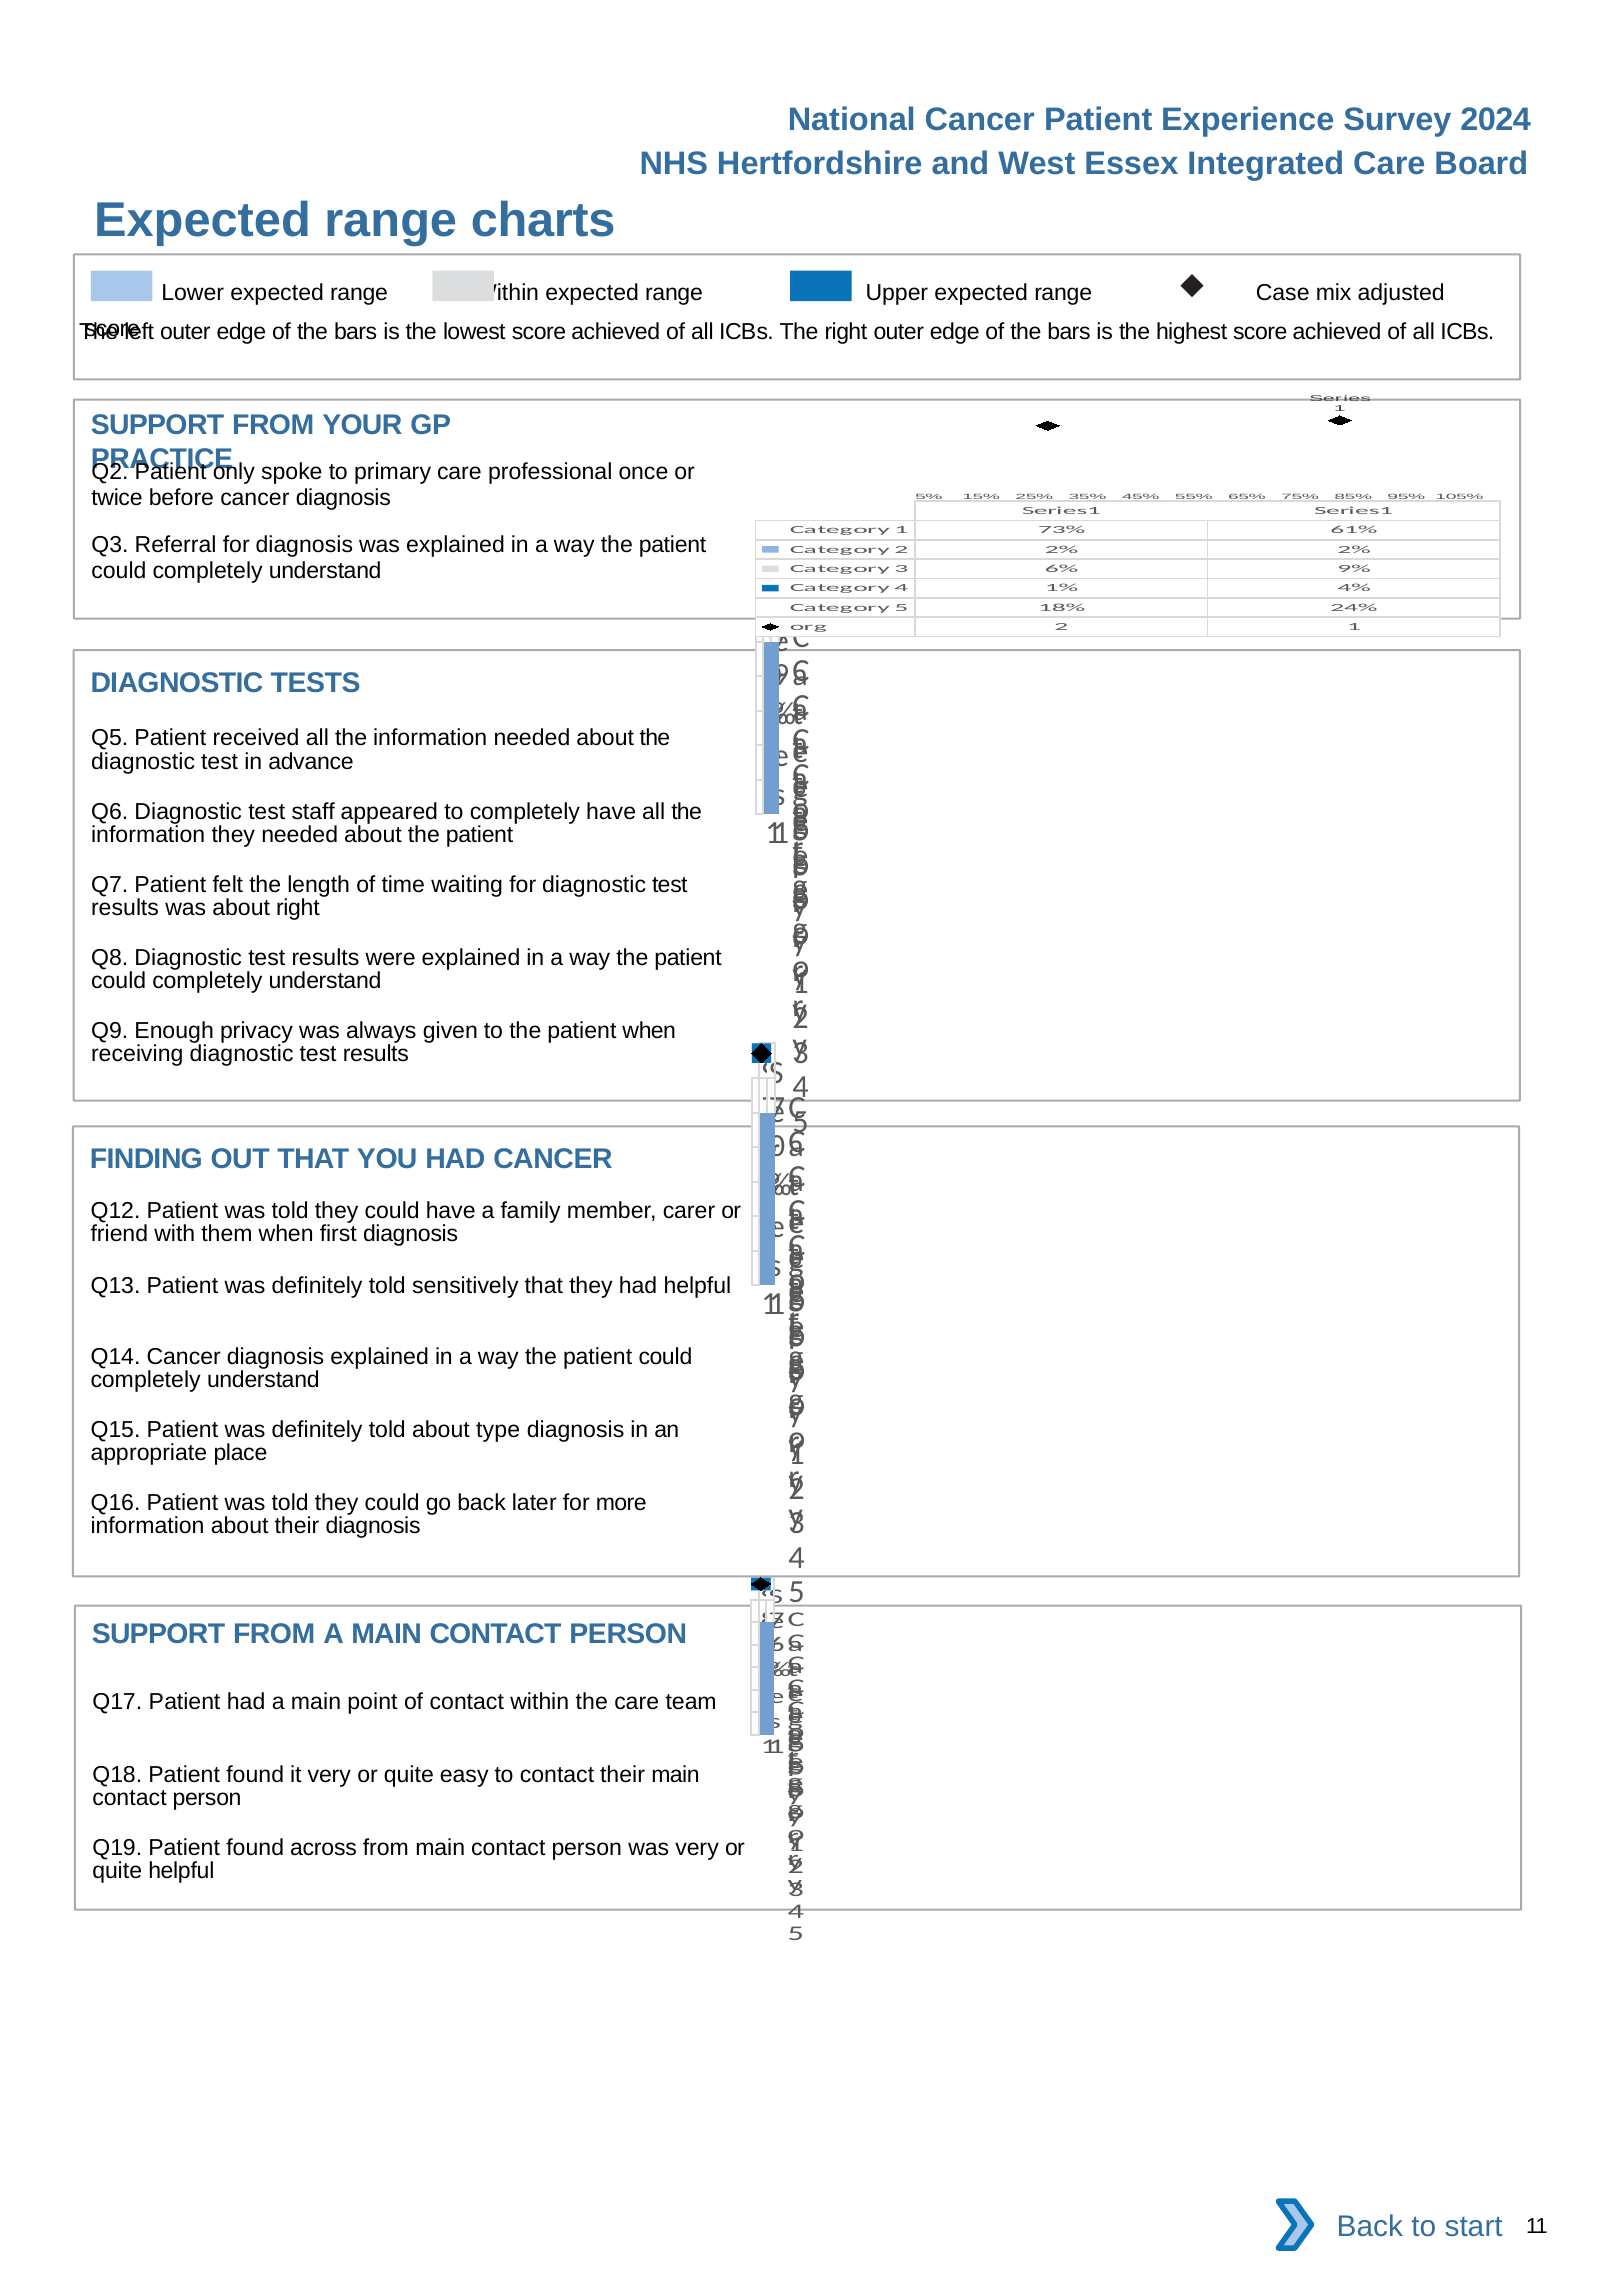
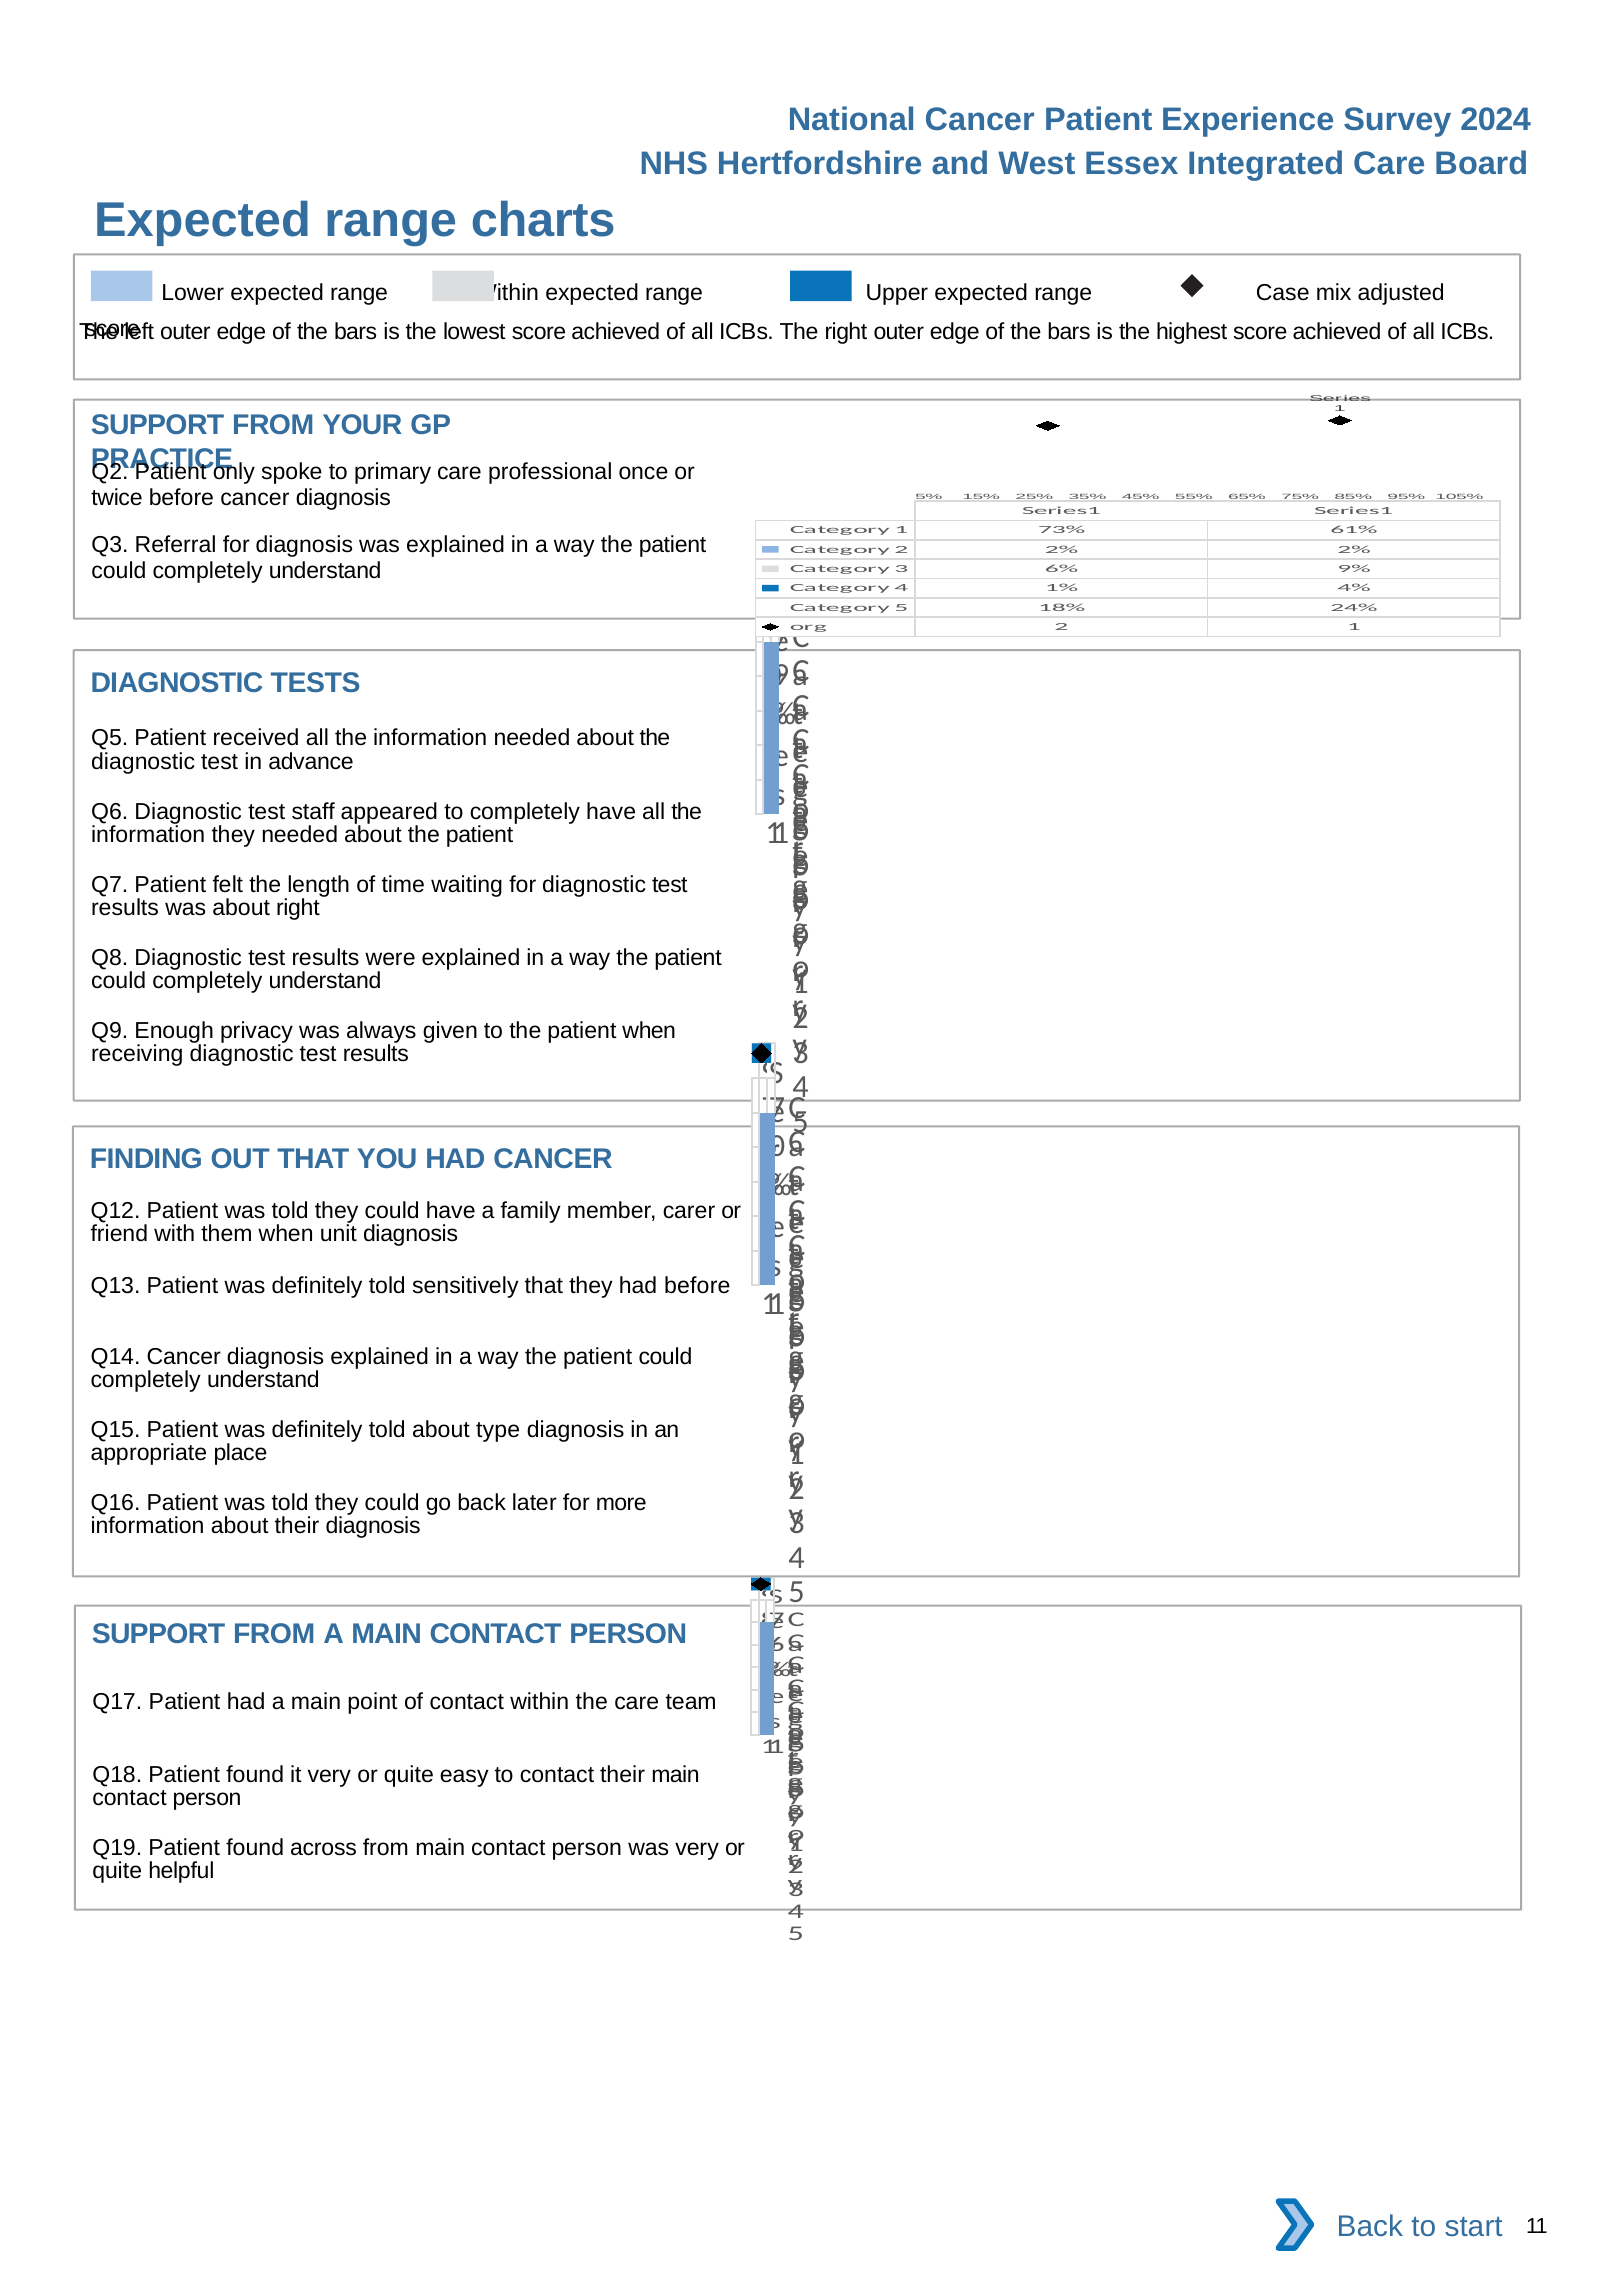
first: first -> unit (338, 1234)
had helpful: helpful -> before (697, 1286)
